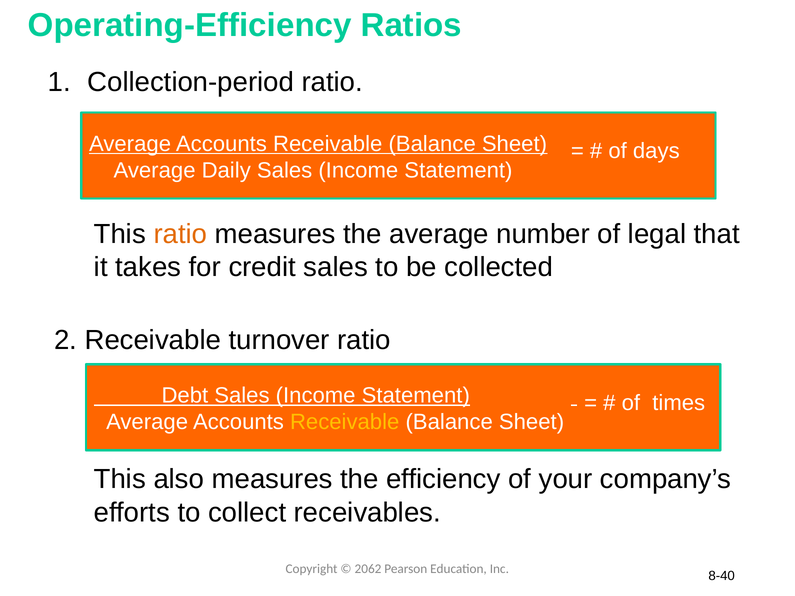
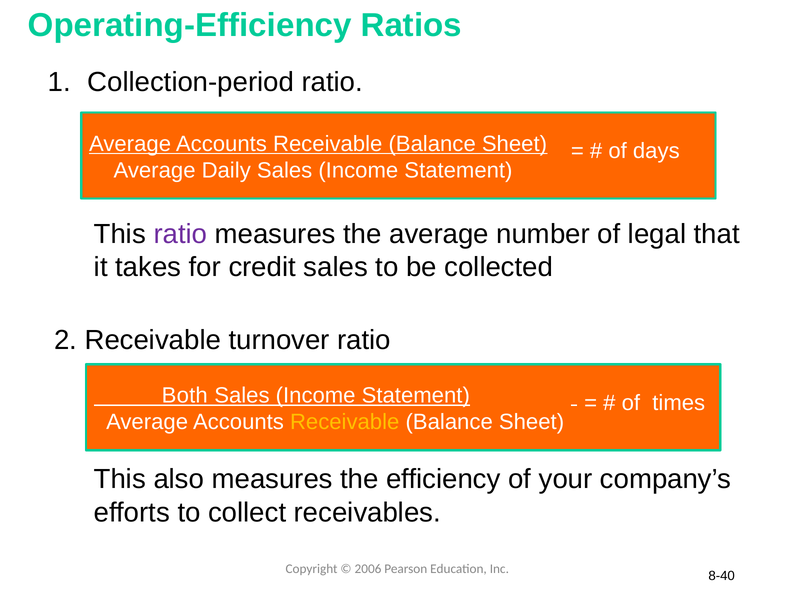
ratio colour: orange -> purple (180, 234)
Debt: Debt -> Both (185, 396)
2062: 2062 -> 2006 (368, 569)
